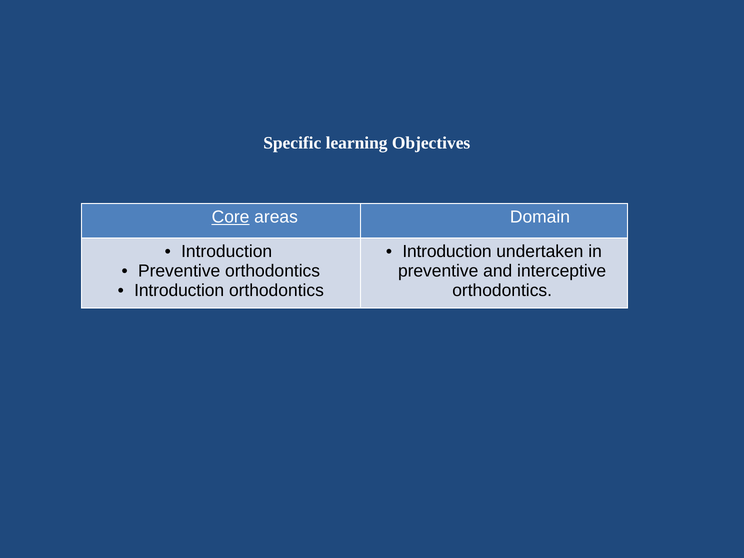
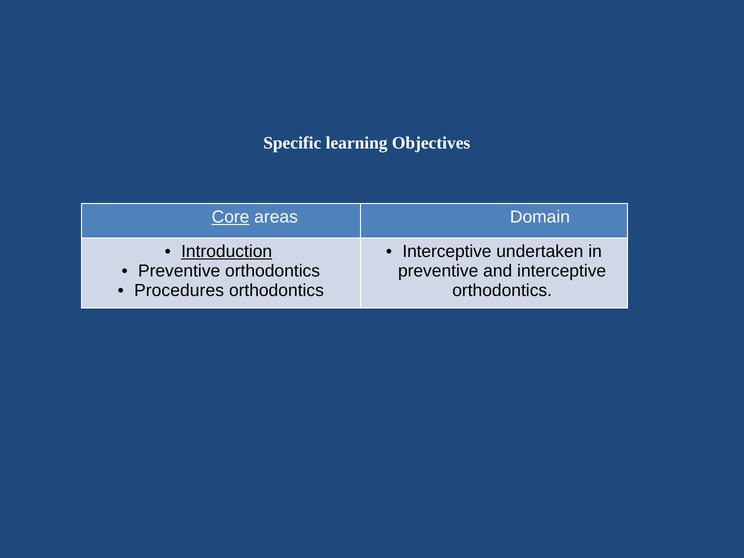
Introduction underline: none -> present (227, 252)
Introduction: Introduction -> Interceptive (447, 252)
Introduction: Introduction -> Procedures (179, 291)
